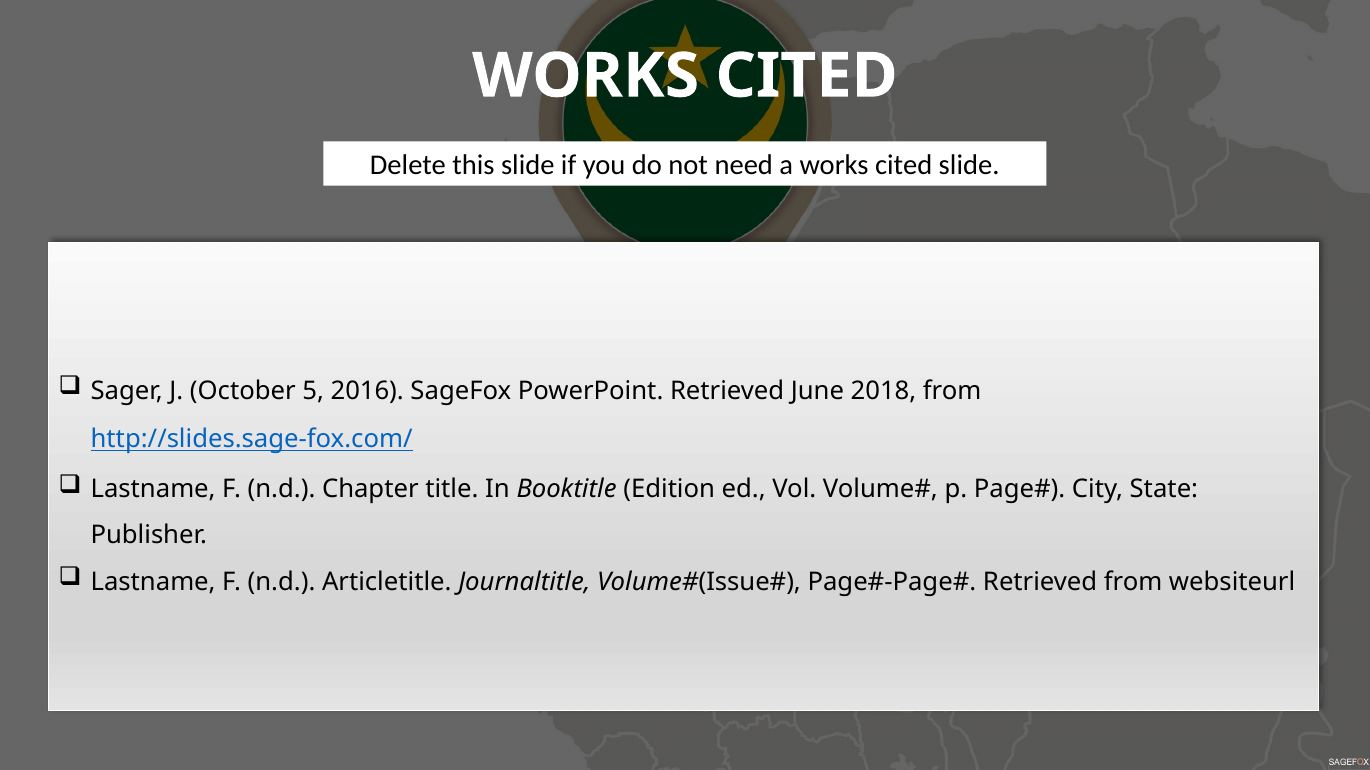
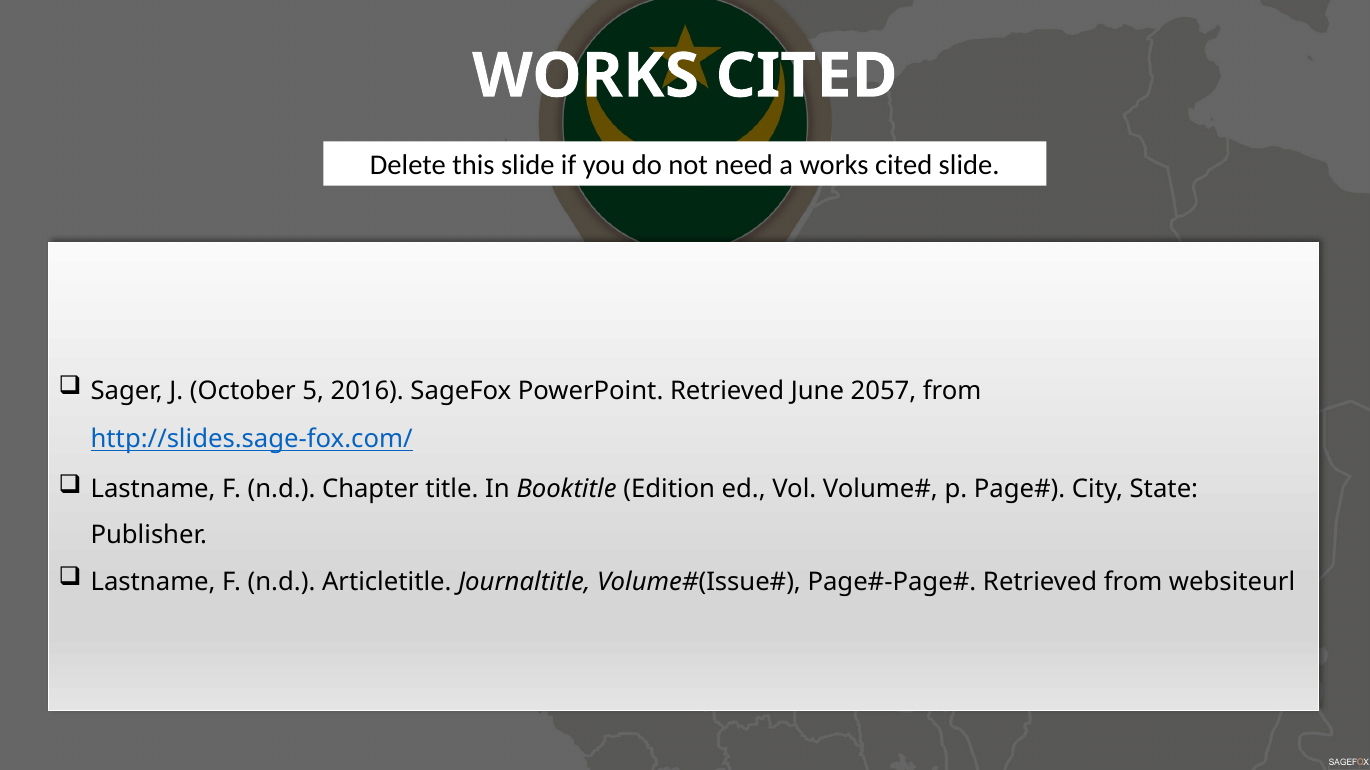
2018: 2018 -> 2057 (883, 391)
